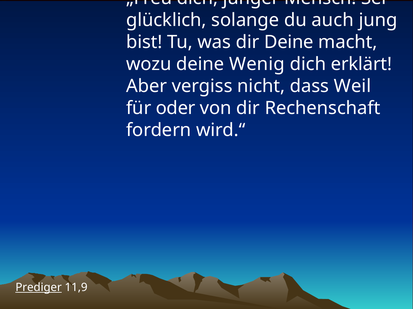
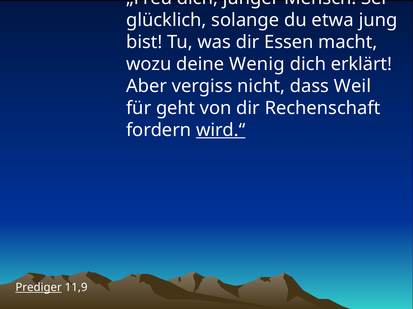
auch: auch -> etwa (333, 20)
dir Deine: Deine -> Essen (289, 42)
oder: oder -> geht (176, 108)
wird.“ underline: none -> present (221, 130)
